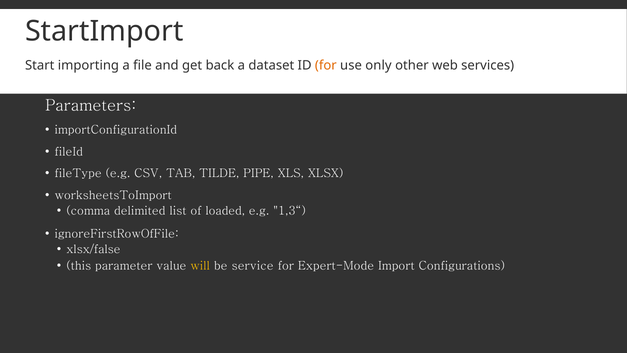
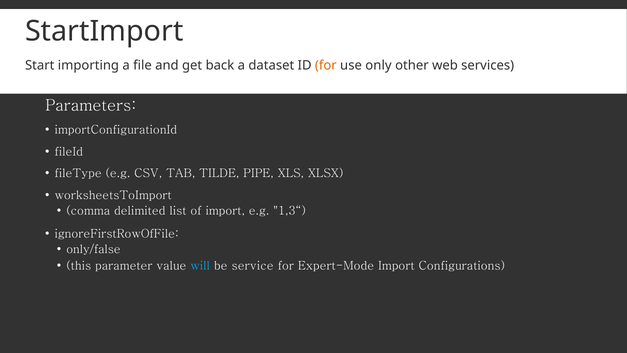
of loaded: loaded -> import (225, 211)
xlsx/false: xlsx/false -> only/false (93, 249)
will colour: yellow -> light blue (200, 266)
